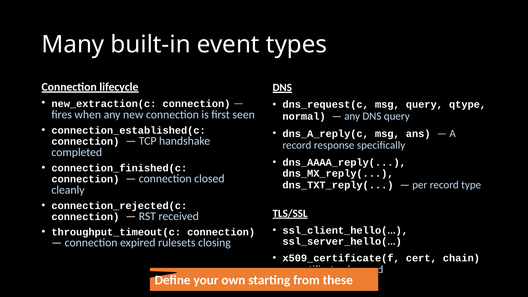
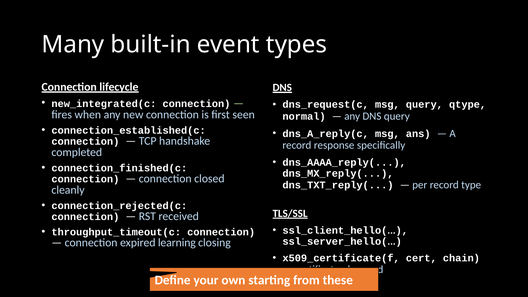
new_extraction(c: new_extraction(c -> new_integrated(c (104, 104)
rulesets: rulesets -> learning (177, 243)
